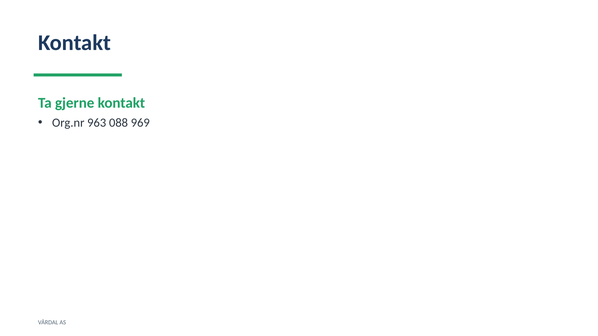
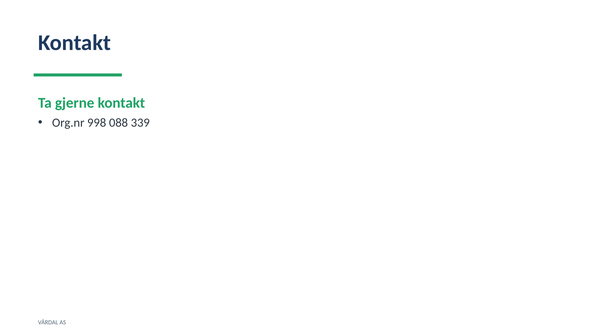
963: 963 -> 998 (97, 123)
969: 969 -> 339 (140, 123)
